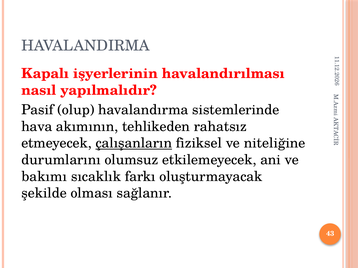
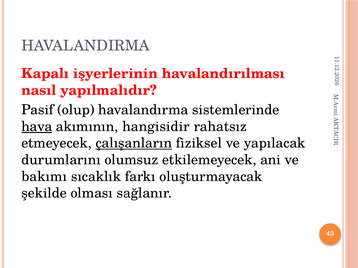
hava underline: none -> present (37, 127)
tehlikeden: tehlikeden -> hangisidir (156, 127)
niteliğine: niteliğine -> yapılacak (275, 143)
